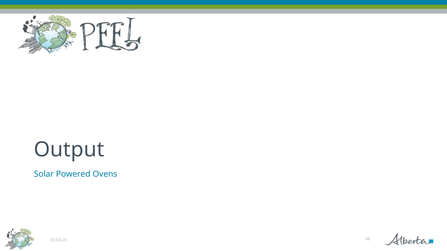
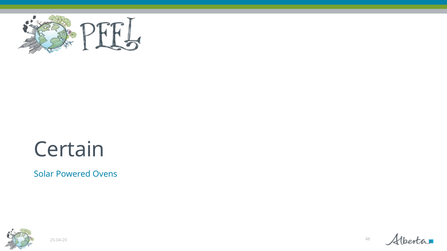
Output: Output -> Certain (69, 150)
